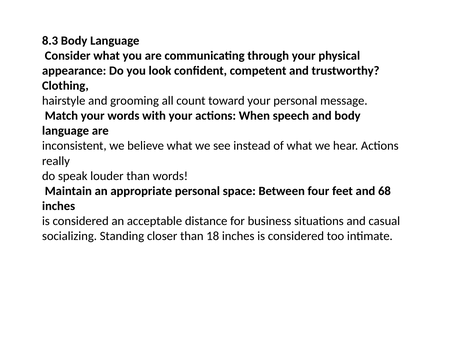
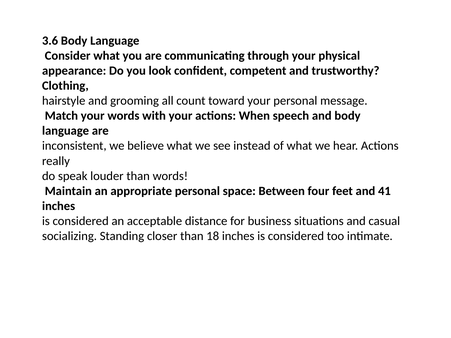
8.3: 8.3 -> 3.6 (50, 41)
68: 68 -> 41 (384, 191)
